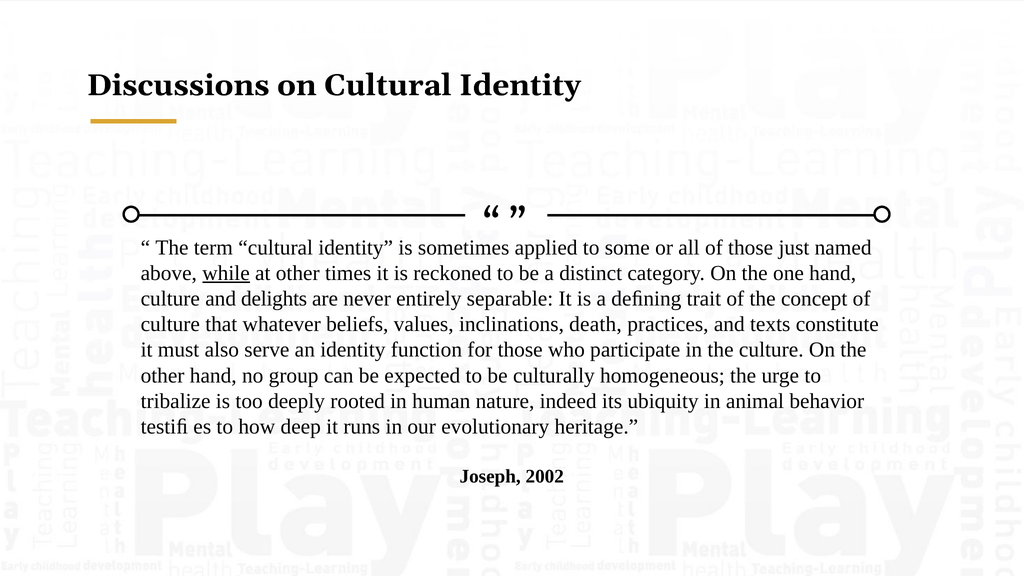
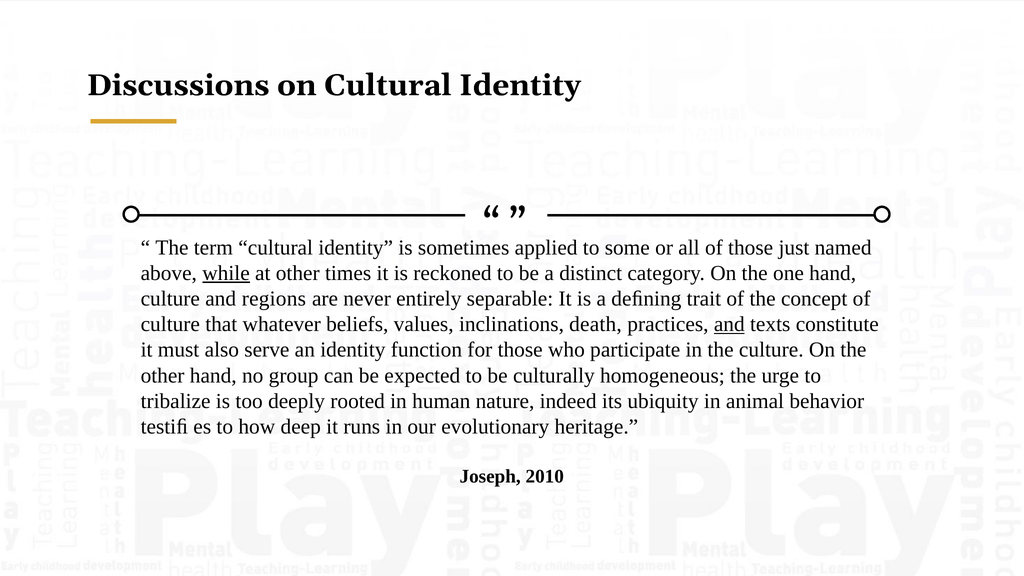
delights: delights -> regions (274, 299)
and underline: none -> present (729, 324)
2002: 2002 -> 2010 (545, 477)
